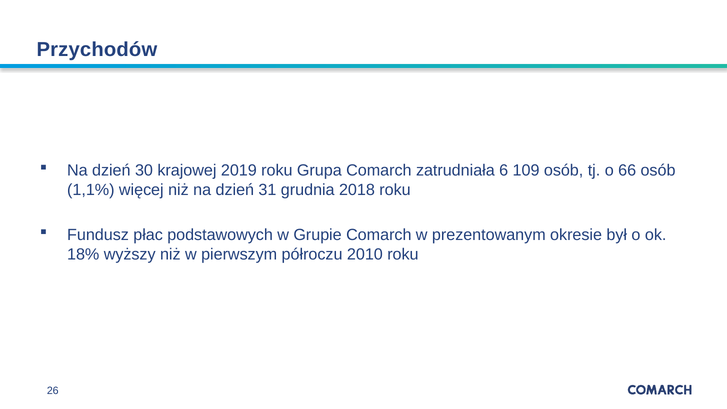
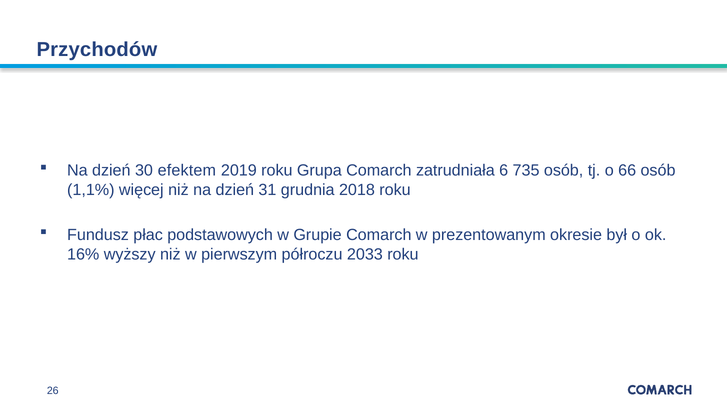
krajowej: krajowej -> efektem (187, 171)
109: 109 -> 735 (526, 171)
18%: 18% -> 16% (83, 255)
2010: 2010 -> 2033 (365, 255)
